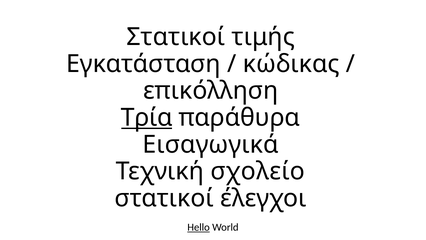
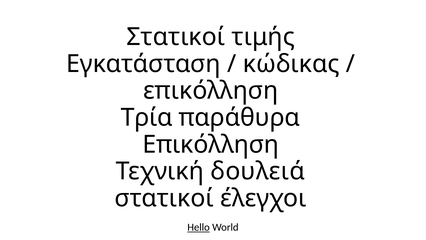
Τρία underline: present -> none (147, 117)
Εισαγωγικά: Εισαγωγικά -> Επικόλληση (211, 144)
σχολείο: σχολείο -> δουλειά (258, 171)
